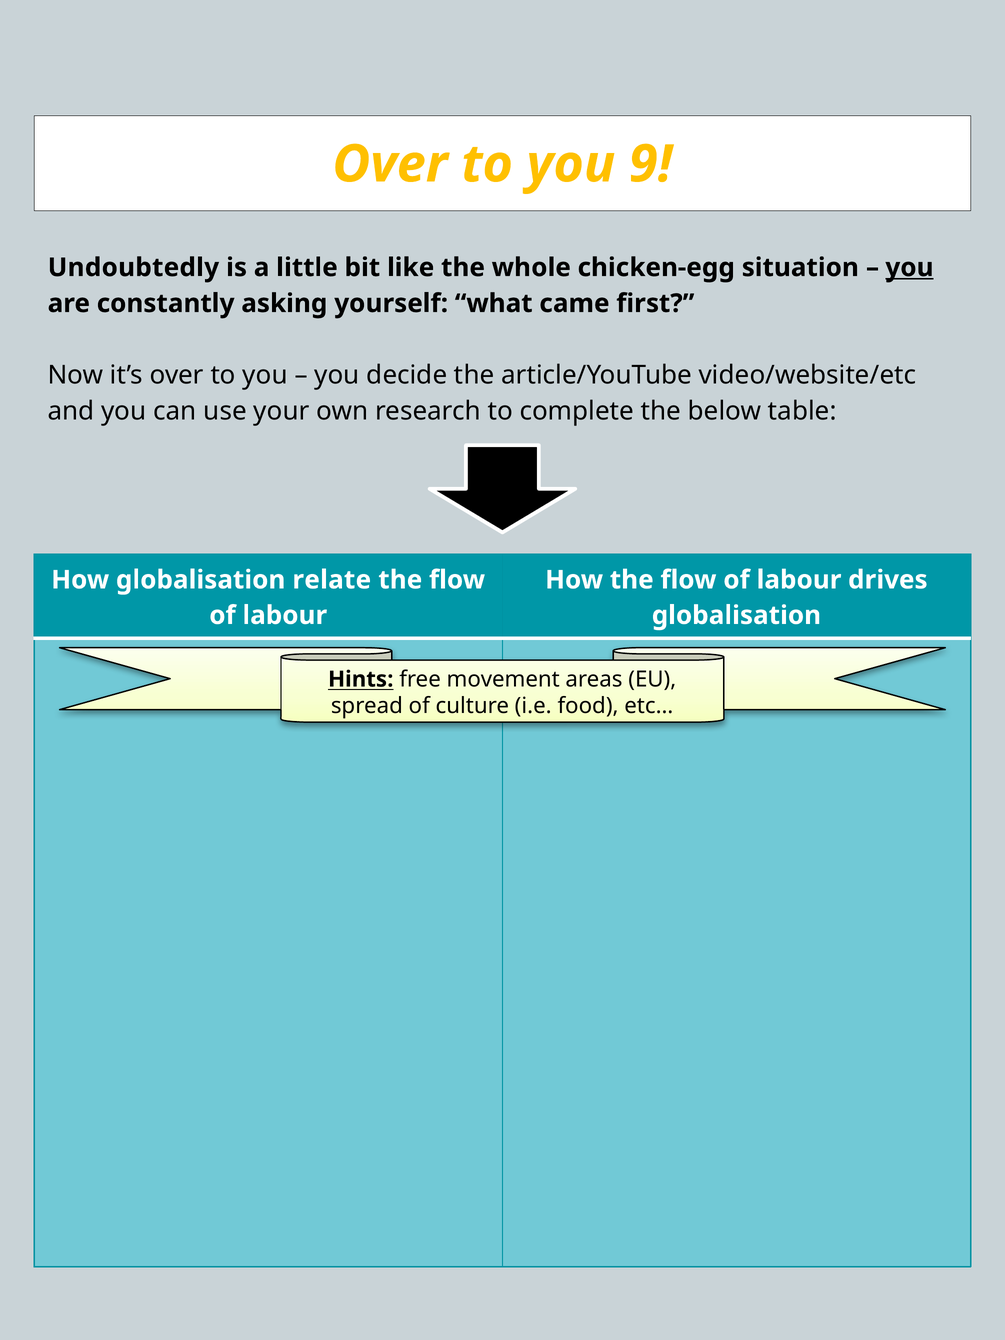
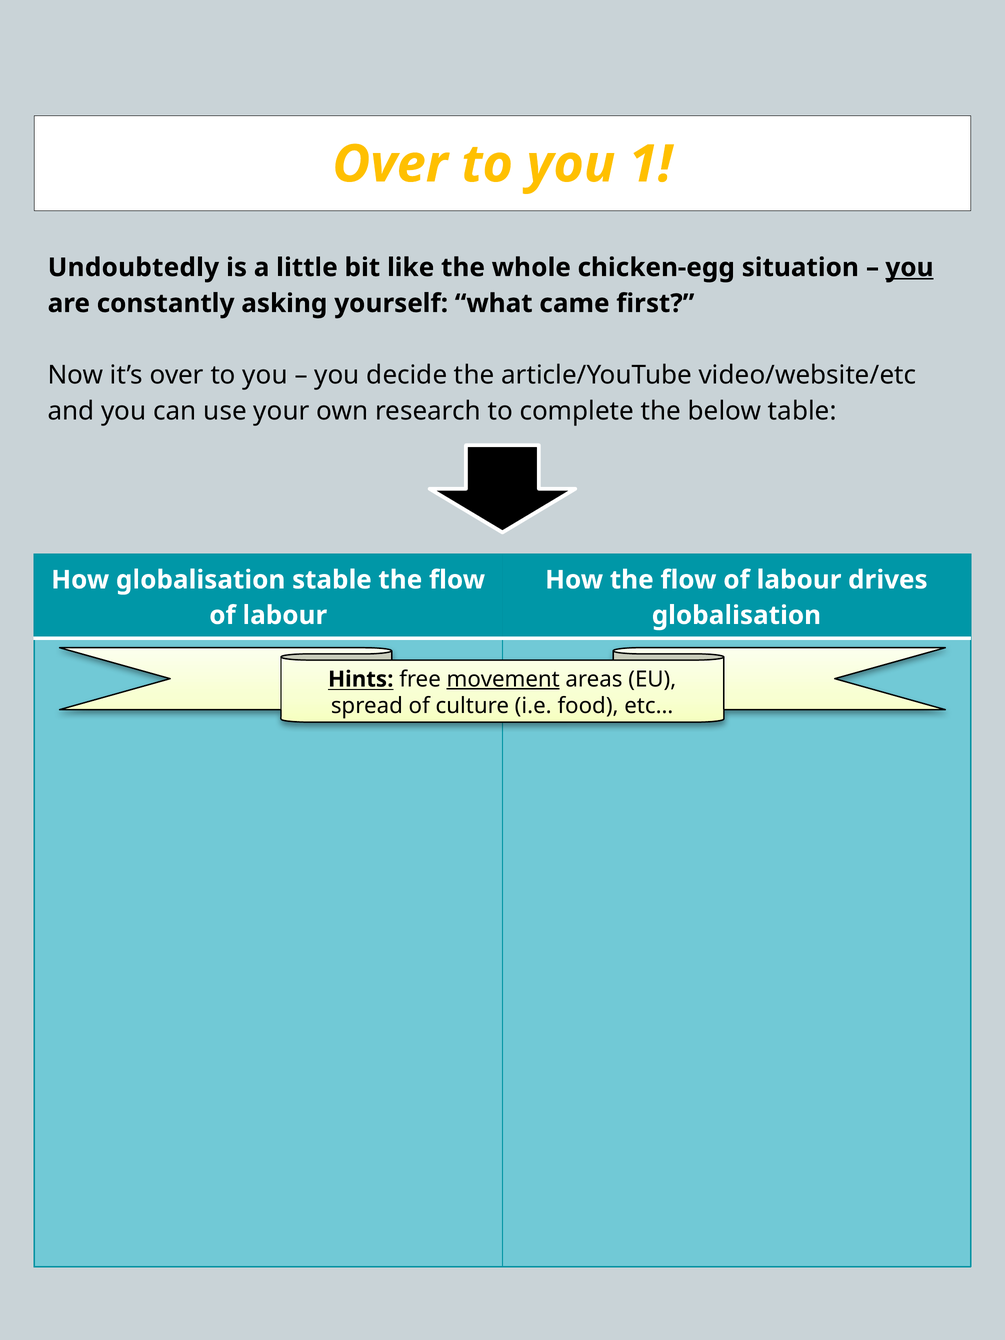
9: 9 -> 1 (651, 164)
relate: relate -> stable (332, 580)
movement underline: none -> present (503, 679)
